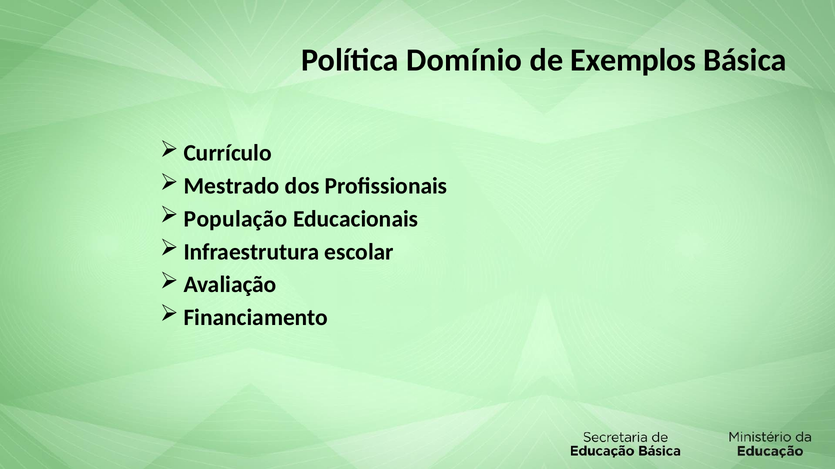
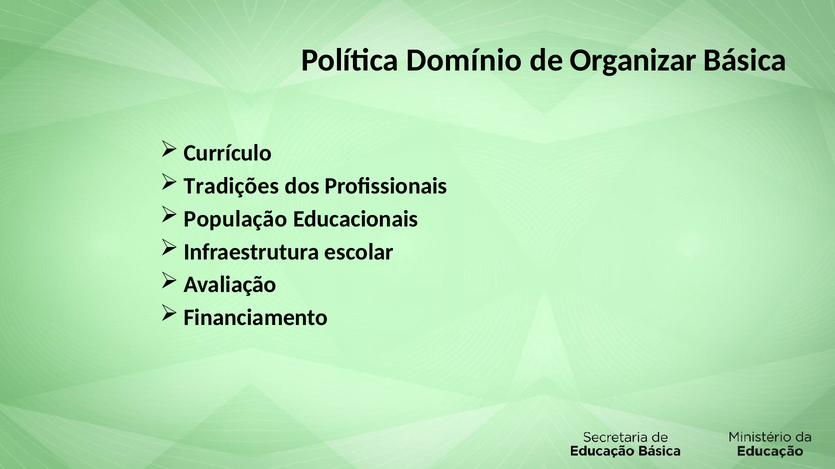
Exemplos: Exemplos -> Organizar (633, 60)
Mestrado: Mestrado -> Tradições (231, 186)
